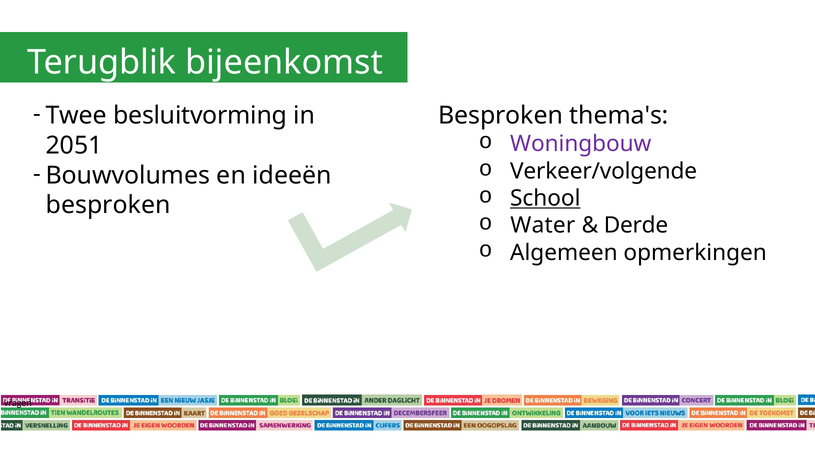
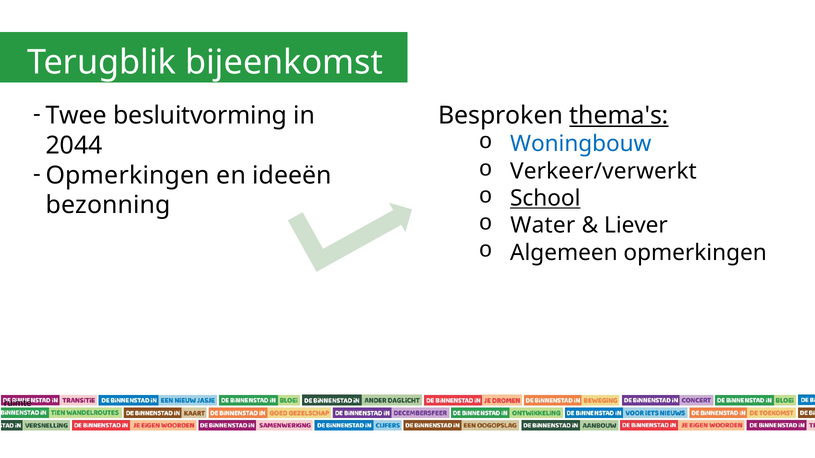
thema's underline: none -> present (619, 116)
Woningbouw colour: purple -> blue (581, 144)
2051: 2051 -> 2044 (74, 146)
Verkeer/volgende: Verkeer/volgende -> Verkeer/verwerkt (603, 171)
Bouwvolumes: Bouwvolumes -> Opmerkingen (128, 176)
besproken: besproken -> bezonning (108, 205)
Derde: Derde -> Liever (636, 226)
vragen: vragen -> ruimte (18, 403)
